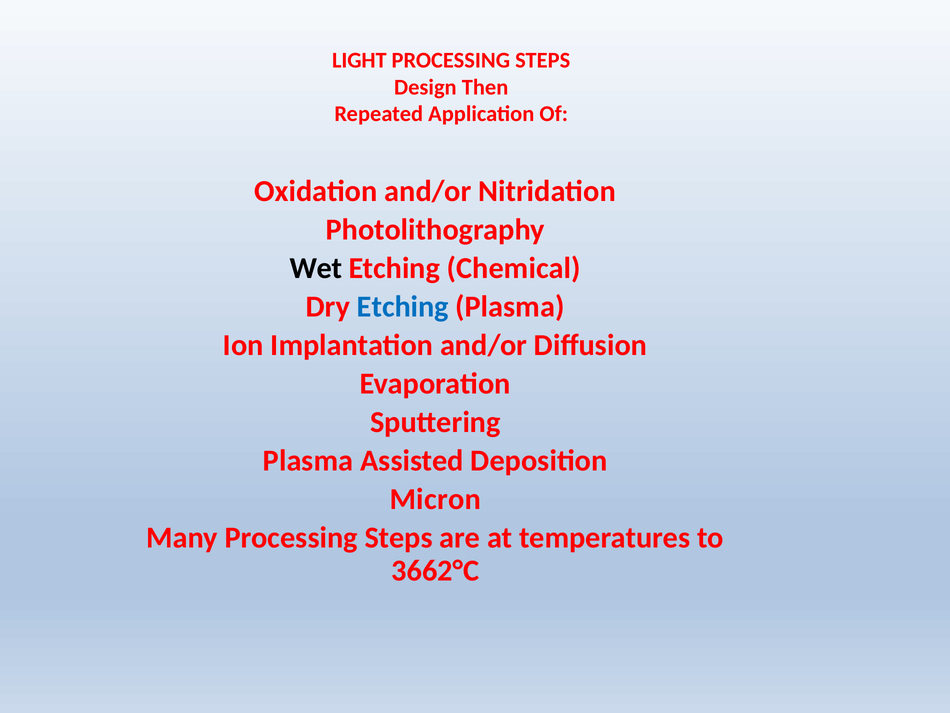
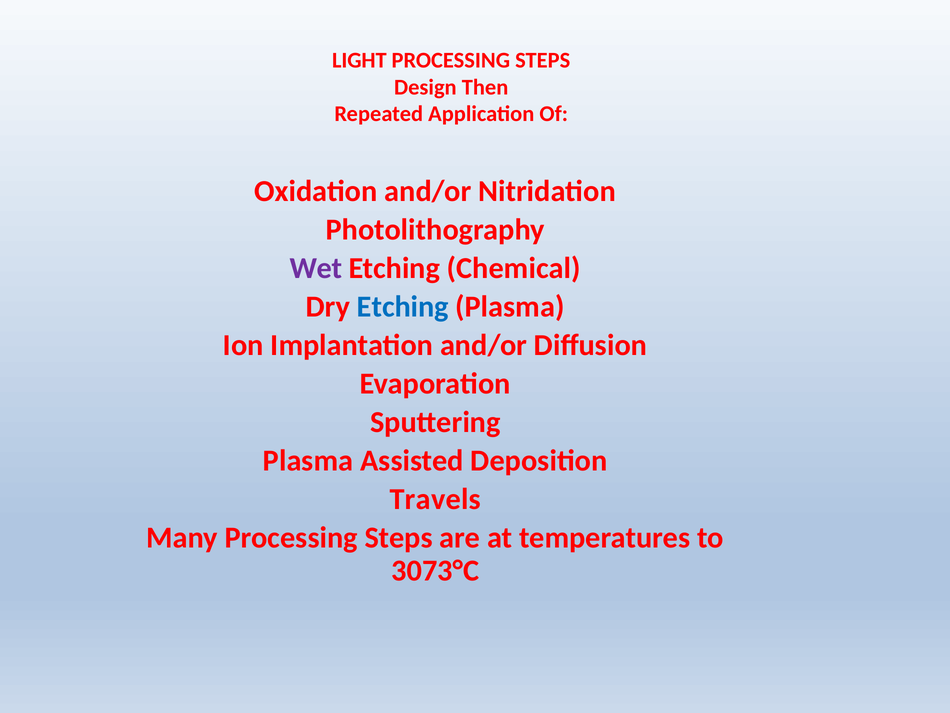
Wet colour: black -> purple (316, 268)
Micron: Micron -> Travels (435, 499)
3662°C: 3662°C -> 3073°C (435, 570)
